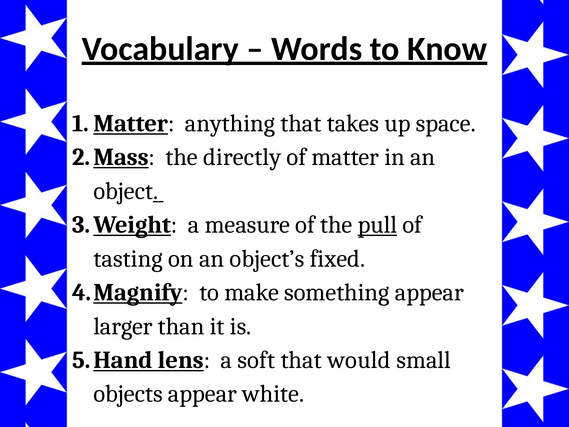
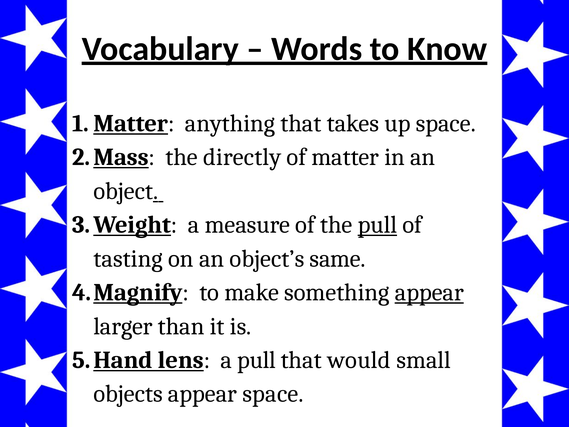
fixed: fixed -> same (338, 258)
appear underline: none -> present (429, 292)
a soft: soft -> pull (257, 360)
appear white: white -> space (273, 394)
